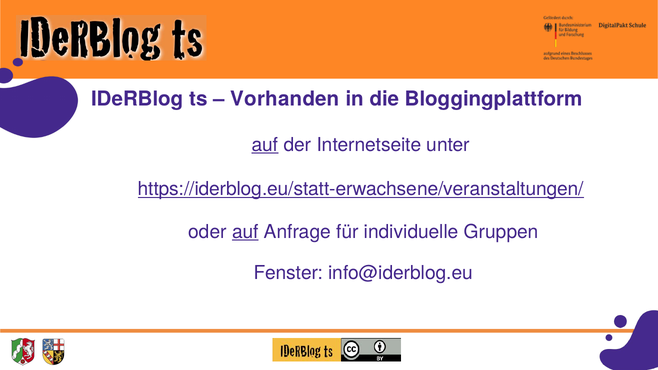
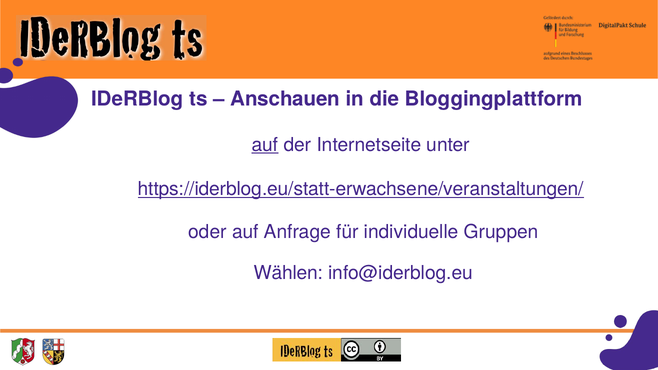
Vorhanden: Vorhanden -> Anschauen (285, 99)
auf underline: present -> none (245, 232)
Fenster: Fenster -> Wählen (288, 273)
